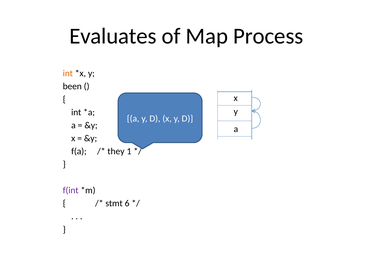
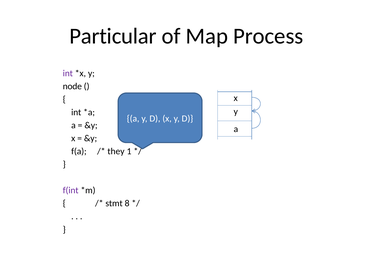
Evaluates: Evaluates -> Particular (113, 36)
int colour: orange -> purple (68, 73)
been: been -> node (72, 86)
6: 6 -> 8 (127, 204)
